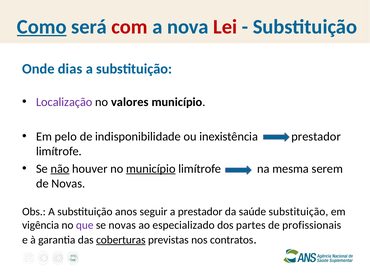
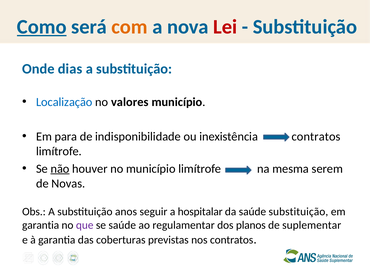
com colour: red -> orange (130, 27)
Localização colour: purple -> blue (64, 102)
pelo: pelo -> para (66, 136)
inexistência prestador: prestador -> contratos (316, 136)
município underline: present -> none (151, 168)
a prestador: prestador -> hospitalar (200, 211)
vigência: vigência -> garantia (41, 225)
se novas: novas -> saúde (122, 225)
especializado: especializado -> regulamentar (184, 225)
partes: partes -> planos (251, 225)
profissionais: profissionais -> suplementar (312, 225)
coberturas underline: present -> none (121, 239)
